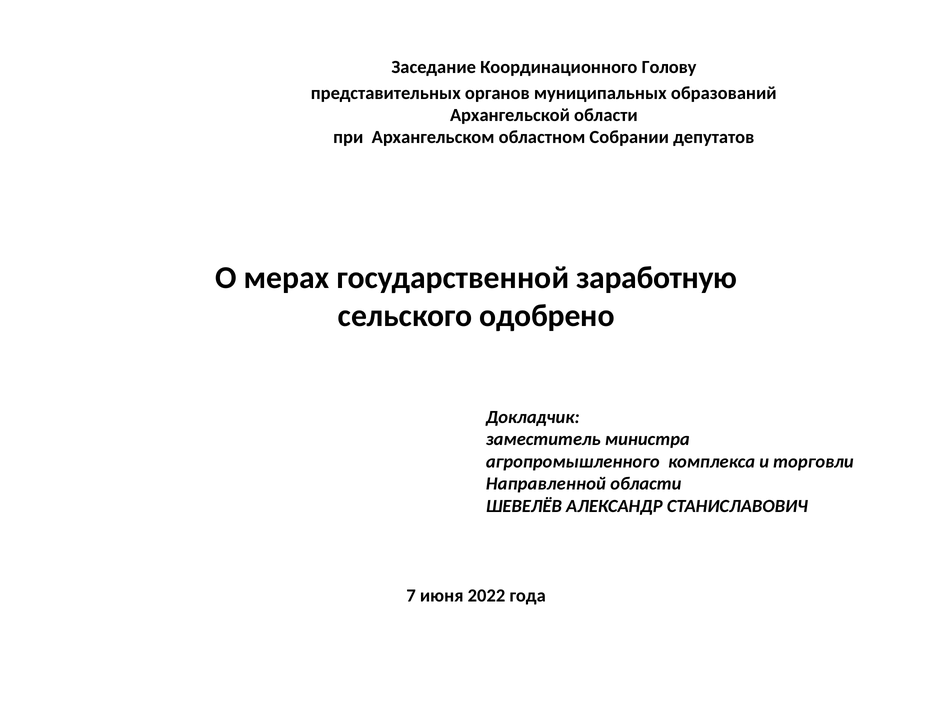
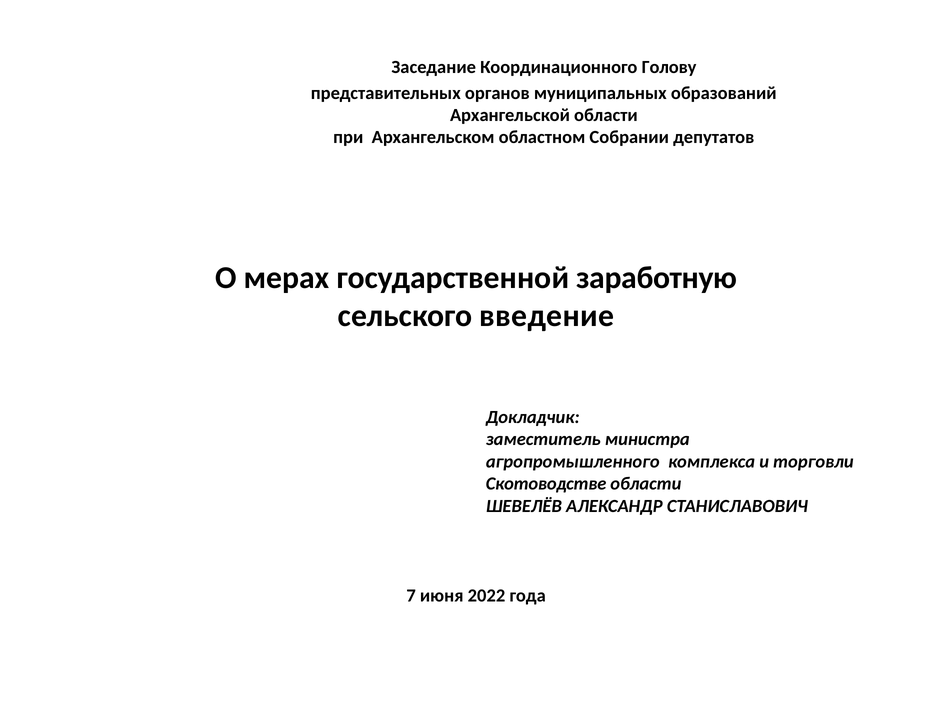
одобрено: одобрено -> введение (547, 316)
Направленной: Направленной -> Скотоводстве (546, 484)
